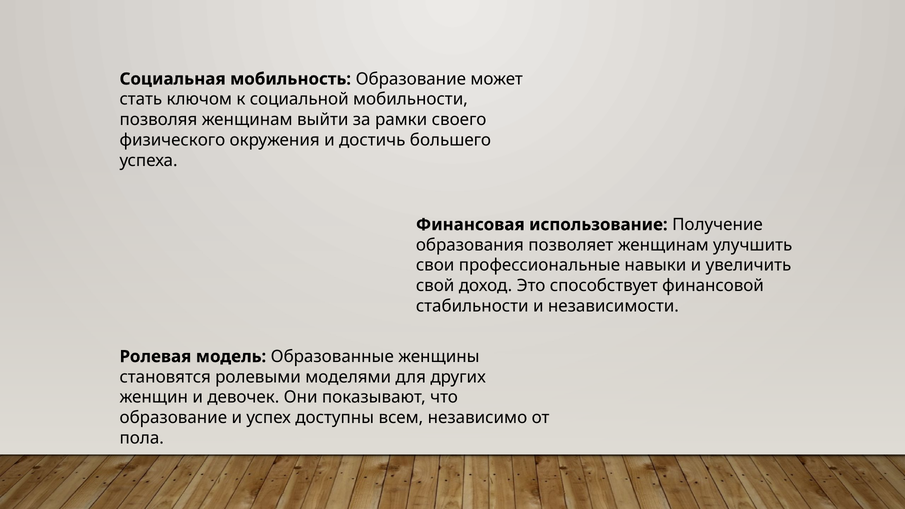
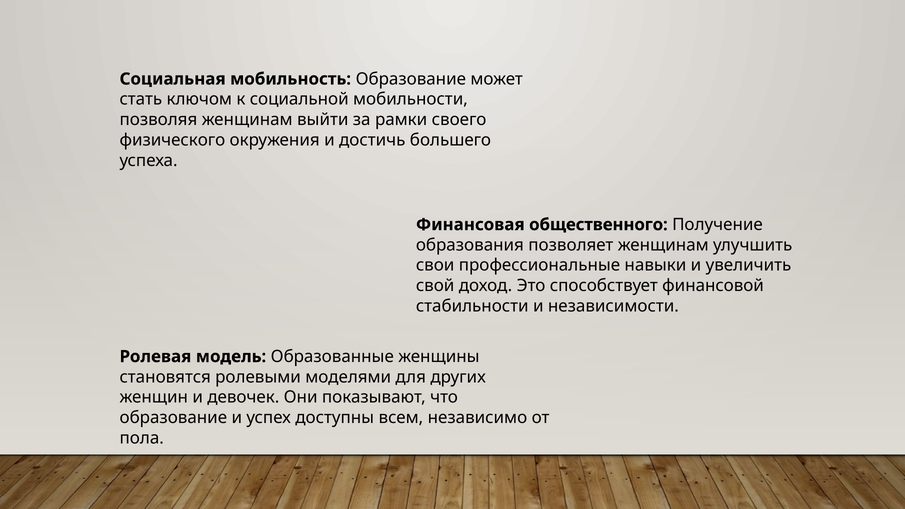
использование: использование -> общественного (598, 225)
